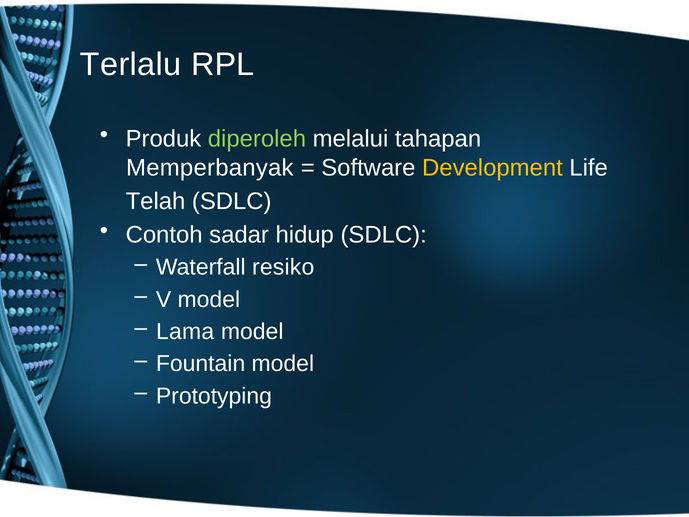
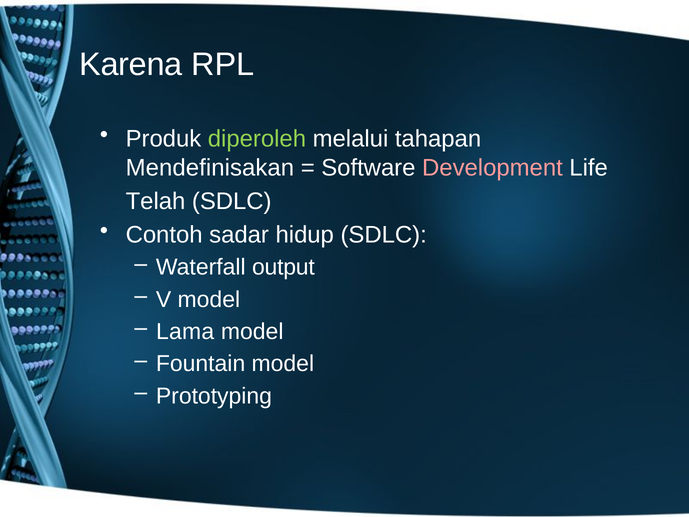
Terlalu: Terlalu -> Karena (131, 65)
Memperbanyak: Memperbanyak -> Mendefinisakan (210, 168)
Development colour: yellow -> pink (492, 168)
resiko: resiko -> output (283, 267)
